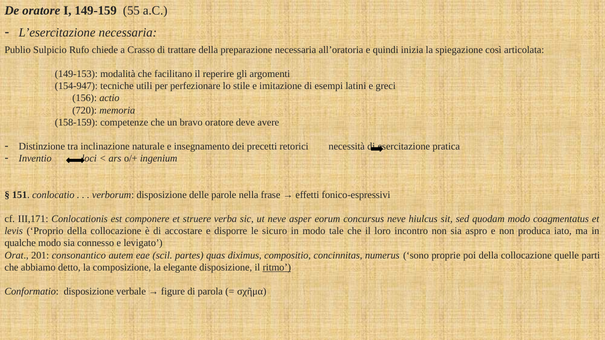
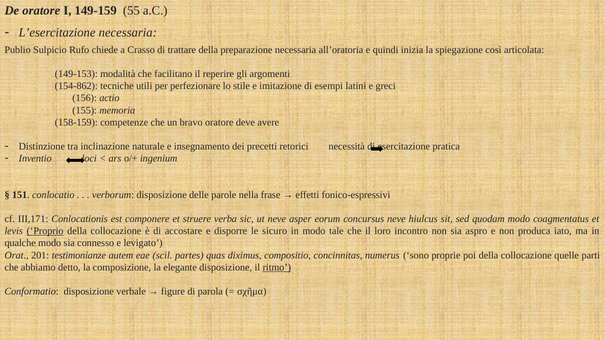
154-947: 154-947 -> 154-862 (76, 86)
720: 720 -> 155 (85, 110)
Proprio underline: none -> present (45, 231)
consonantico: consonantico -> testimonianze (79, 255)
